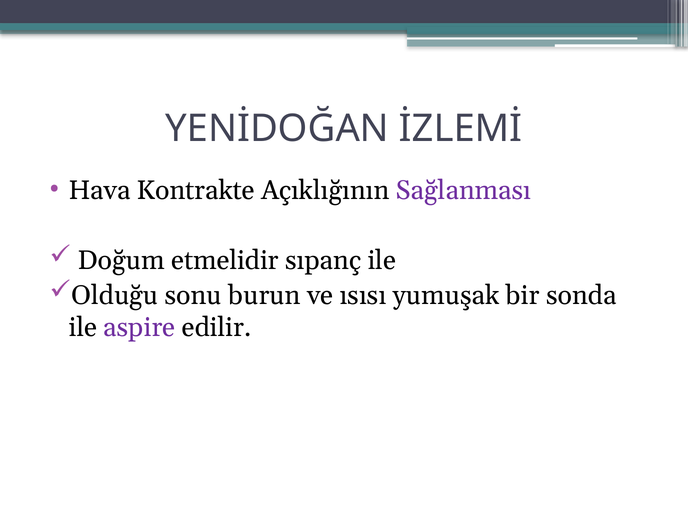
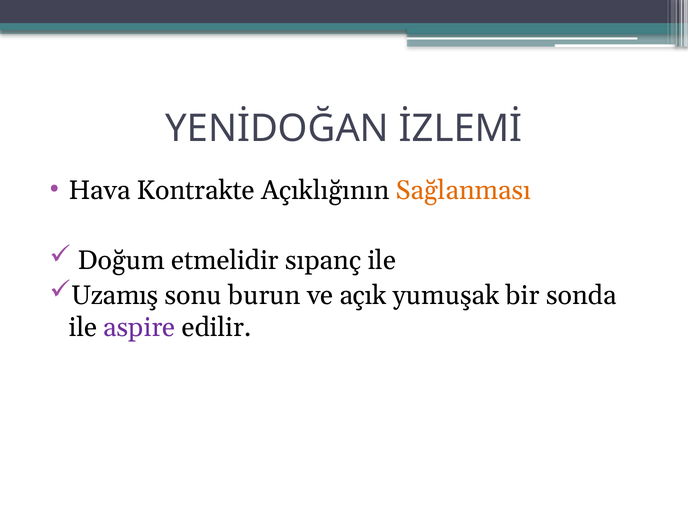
Sağlanması colour: purple -> orange (464, 191)
Olduğu: Olduğu -> Uzamış (115, 296)
ısısı: ısısı -> açık (363, 296)
